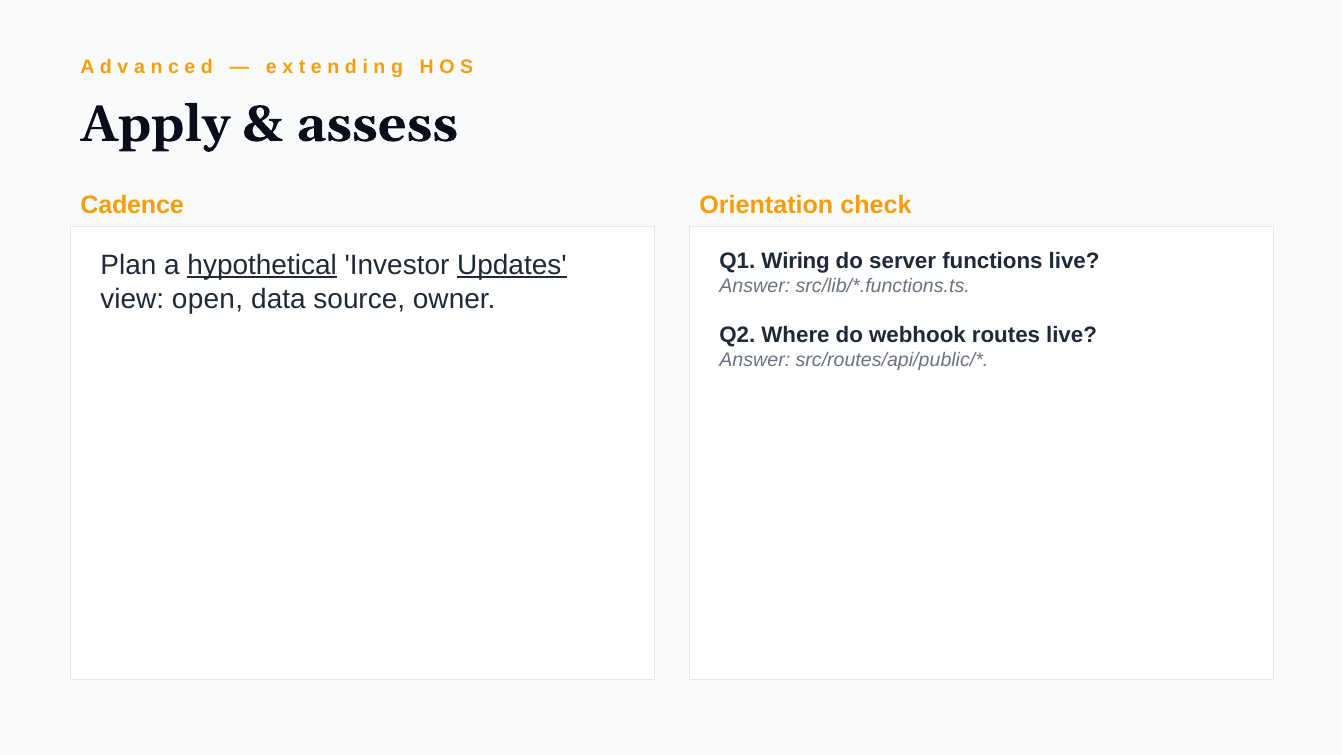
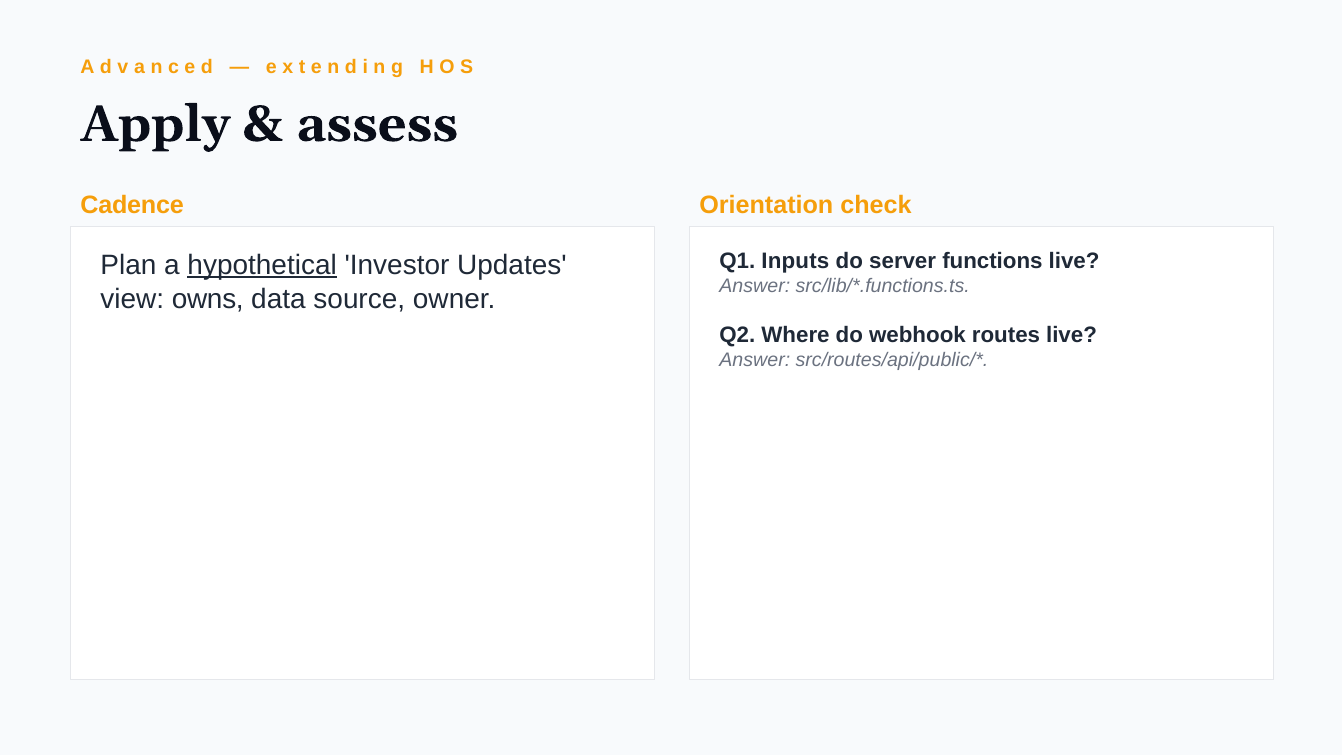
Wiring: Wiring -> Inputs (795, 261)
Updates underline: present -> none (512, 265)
open: open -> owns (208, 299)
